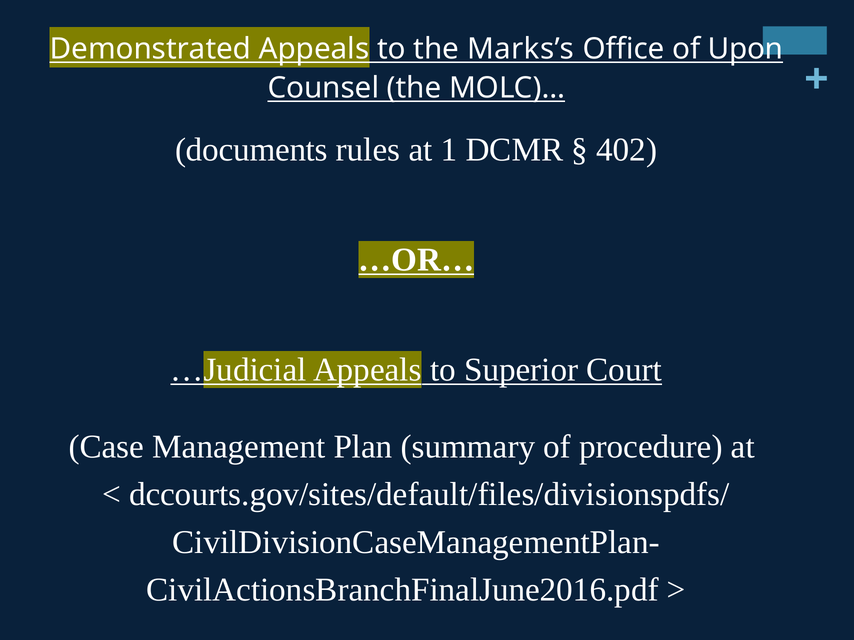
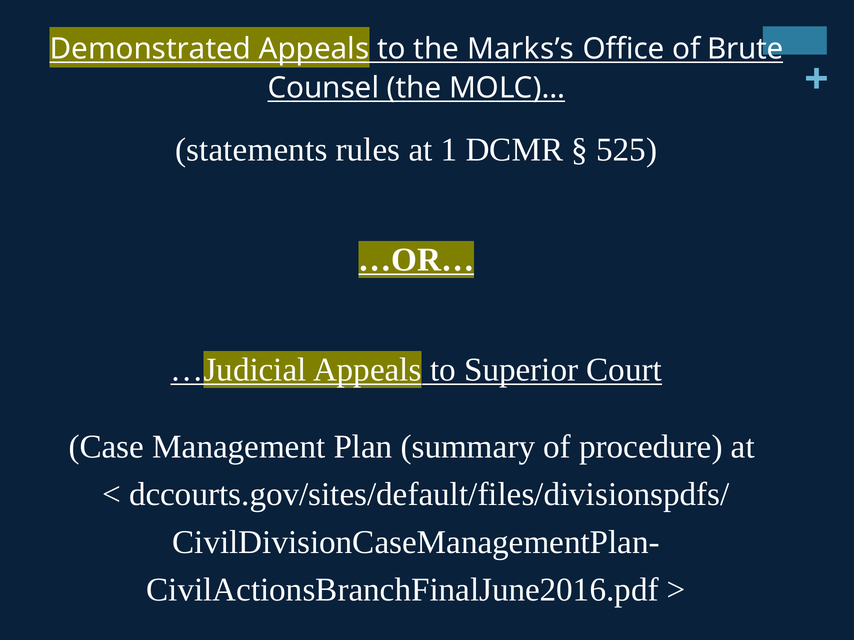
Upon: Upon -> Brute (746, 49)
documents: documents -> statements (251, 150)
402: 402 -> 525 (627, 150)
